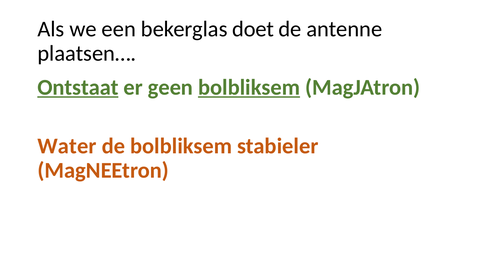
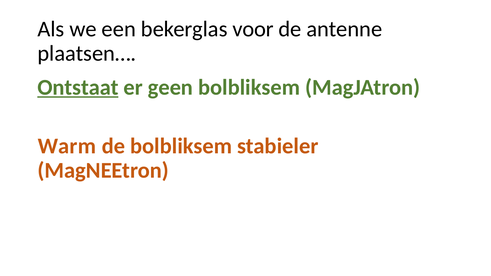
doet: doet -> voor (253, 29)
bolbliksem underline: present -> none (249, 87)
Water: Water -> Warm (67, 146)
